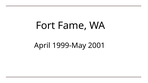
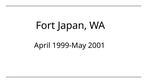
Fame: Fame -> Japan (72, 26)
